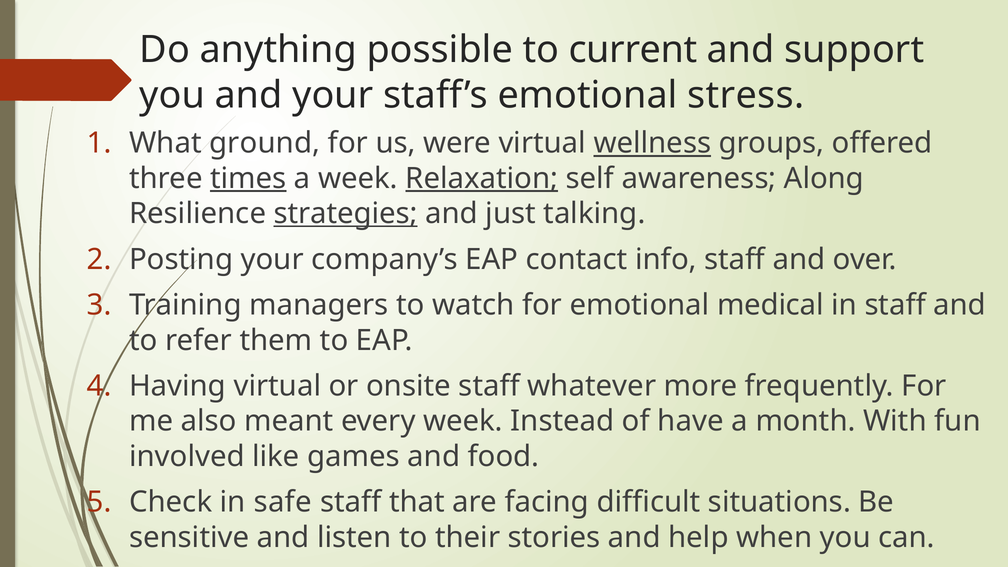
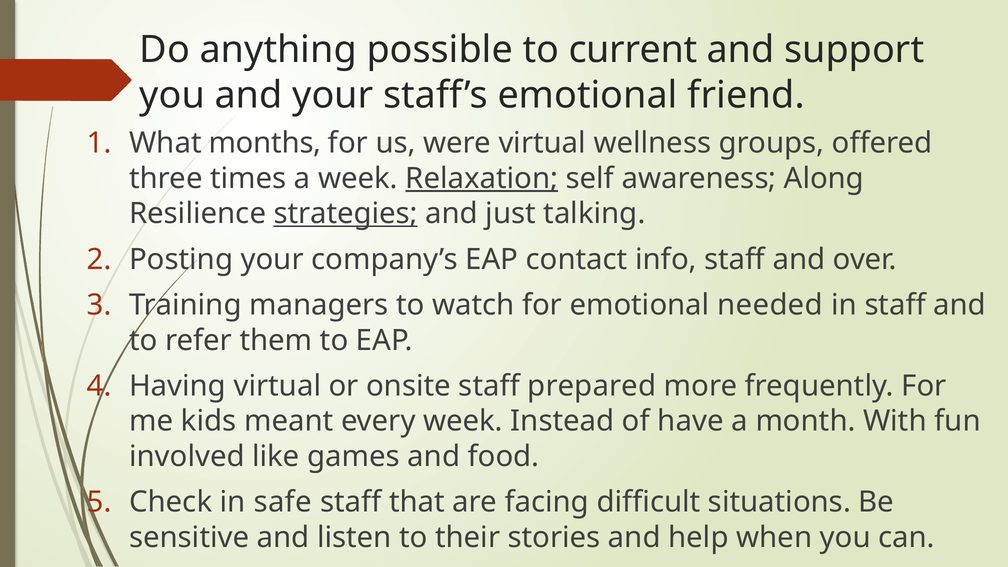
stress: stress -> friend (746, 95)
ground: ground -> months (265, 143)
wellness underline: present -> none (652, 143)
times underline: present -> none (248, 178)
medical: medical -> needed (770, 305)
whatever: whatever -> prepared (592, 386)
also: also -> kids (209, 421)
